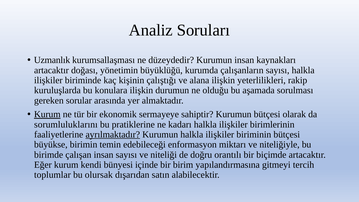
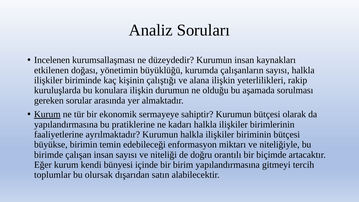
Uzmanlık: Uzmanlık -> Incelenen (52, 60)
artacaktır: artacaktır -> etkilenen (51, 70)
sorumluluklarını: sorumluluklarını -> yapılandırmasına (66, 124)
ayrılmaktadır underline: present -> none (113, 134)
